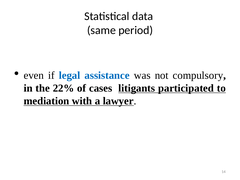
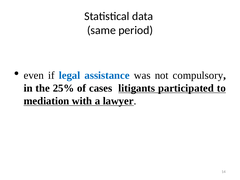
22%: 22% -> 25% (64, 88)
